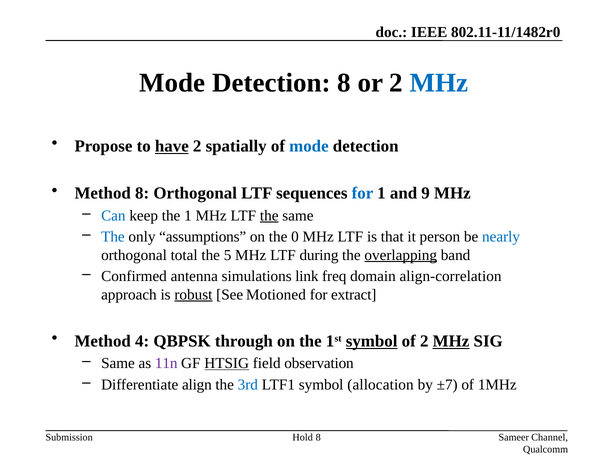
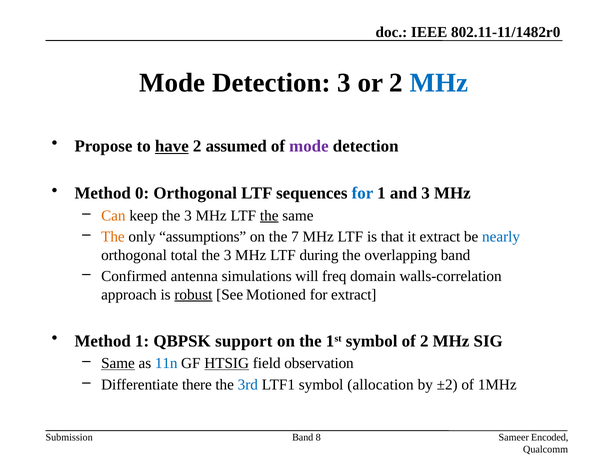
Detection 8: 8 -> 3 (344, 83)
spatially: spatially -> assumed (236, 146)
mode colour: blue -> purple (309, 146)
Method 8: 8 -> 0 (142, 193)
and 9: 9 -> 3 (426, 193)
Can colour: blue -> orange (113, 216)
keep the 1: 1 -> 3 (188, 216)
The colour: blue -> orange (113, 237)
0: 0 -> 7 (295, 237)
it person: person -> extract (440, 237)
5: 5 -> 3 (228, 255)
overlapping underline: present -> none (401, 255)
link: link -> will (307, 276)
align-correlation: align-correlation -> walls-correlation (451, 276)
Method 4: 4 -> 1 (142, 341)
through: through -> support (244, 341)
symbol underline: present -> none (372, 341)
MHz underline: present -> none (451, 341)
Same underline: none -> present (118, 363)
11n colour: purple -> blue (166, 363)
align: align -> there (197, 384)
±7: ±7 -> ±2 (447, 384)
Hold: Hold -> Band (303, 437)
Channel: Channel -> Encoded (550, 437)
